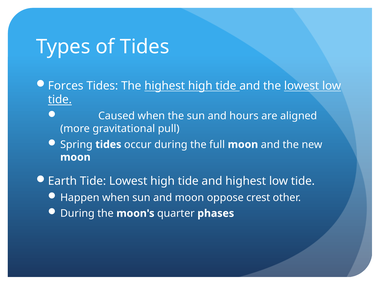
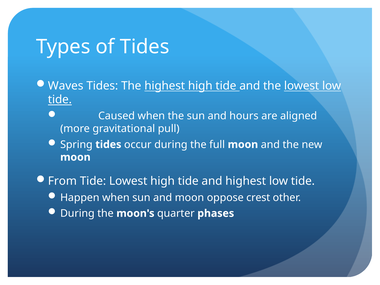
Forces: Forces -> Waves (66, 86)
Earth: Earth -> From (62, 181)
